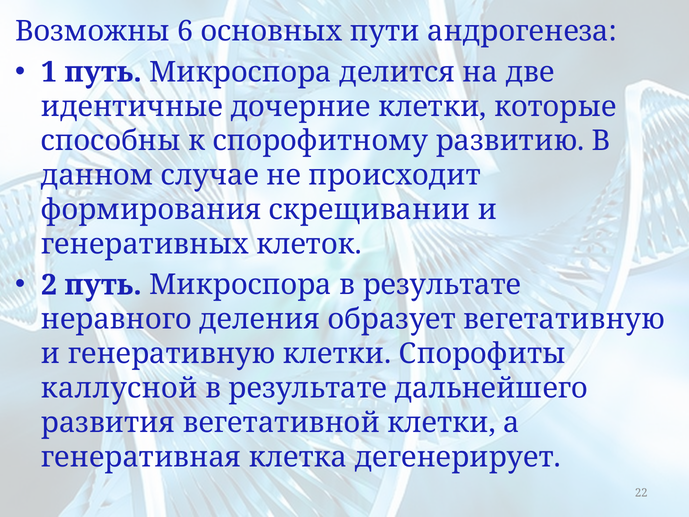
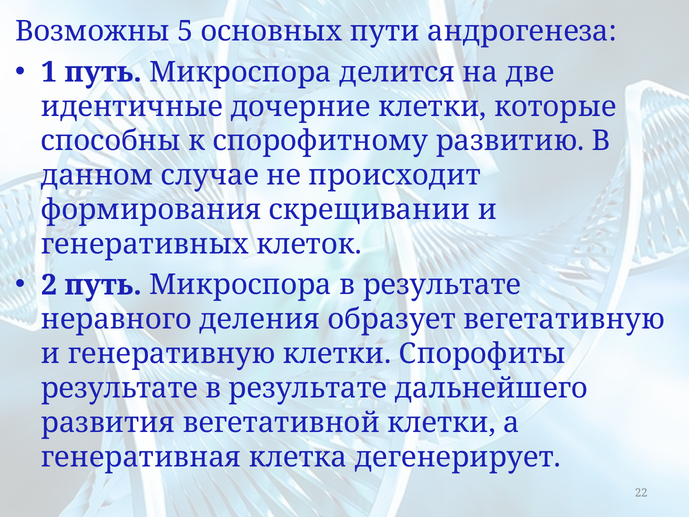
6: 6 -> 5 (185, 31)
каллусной: каллусной -> результате (119, 388)
